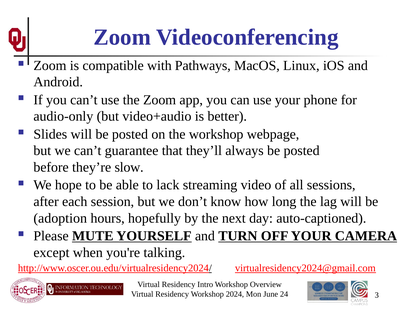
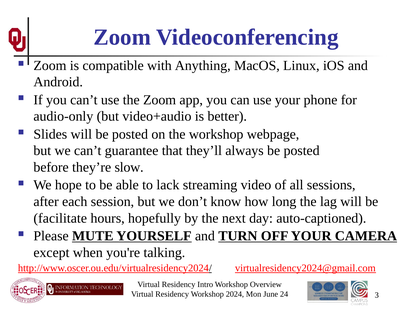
Pathways: Pathways -> Anything (203, 65)
adoption: adoption -> facilitate (60, 218)
